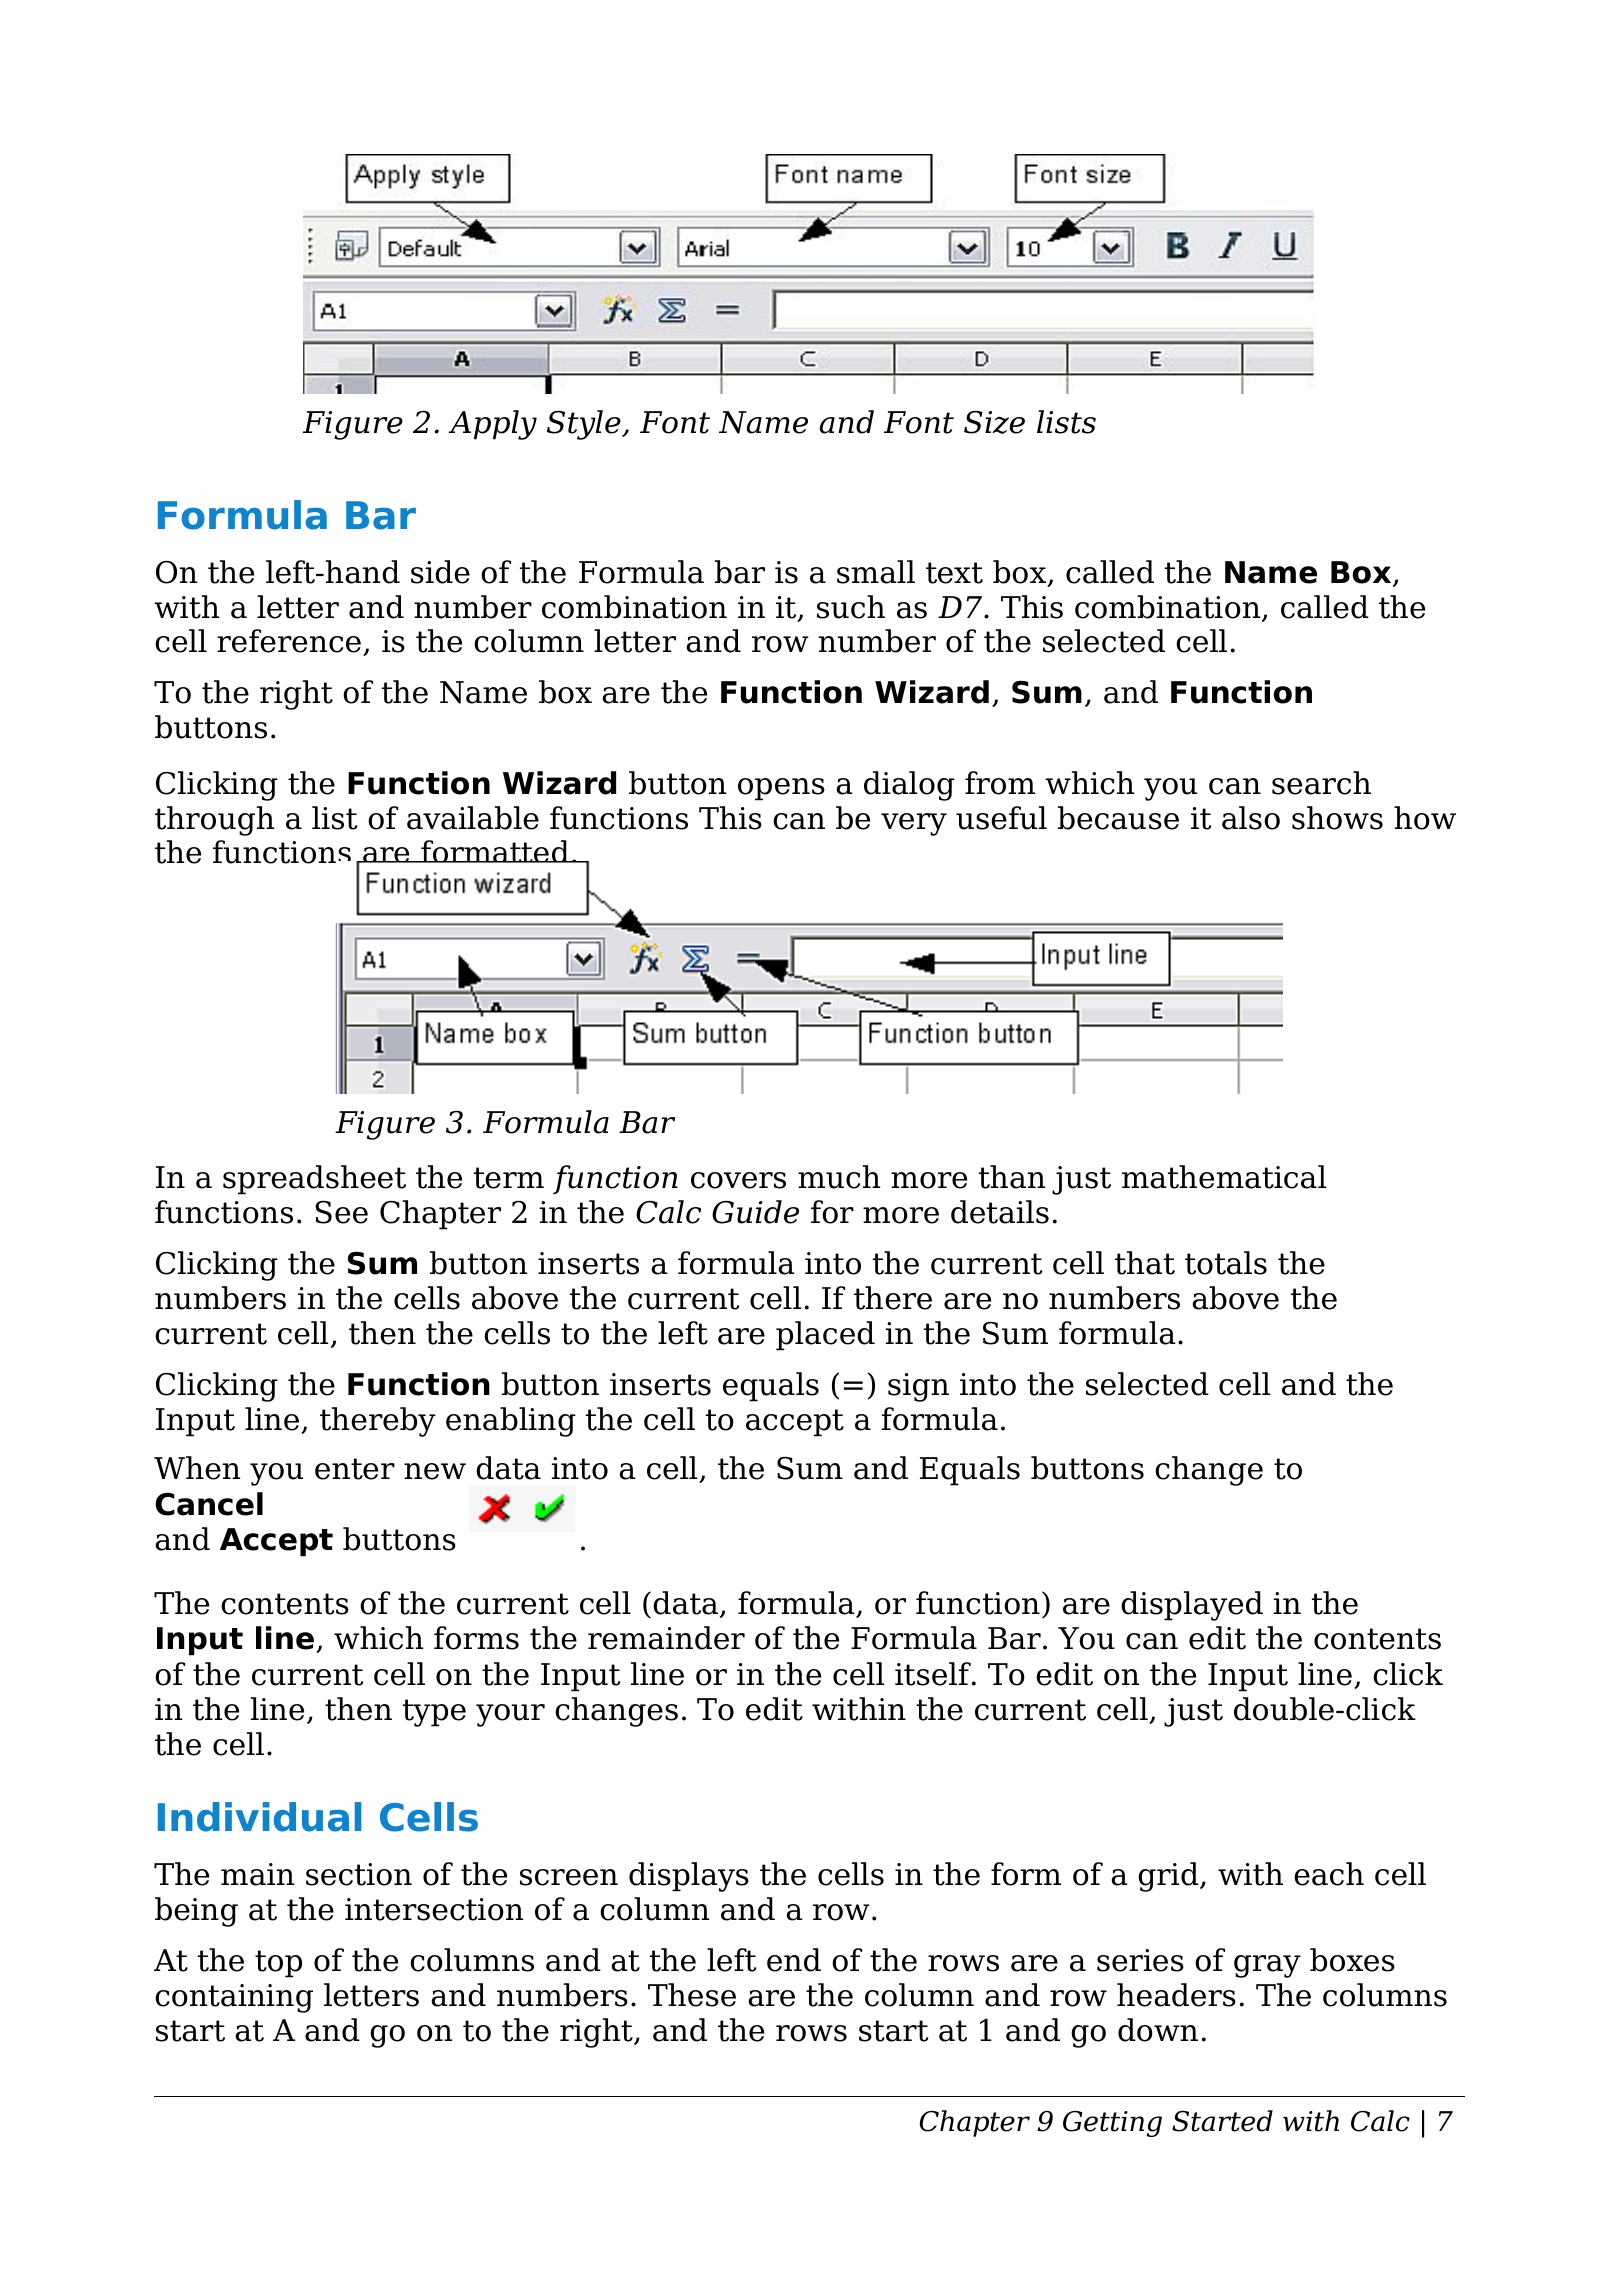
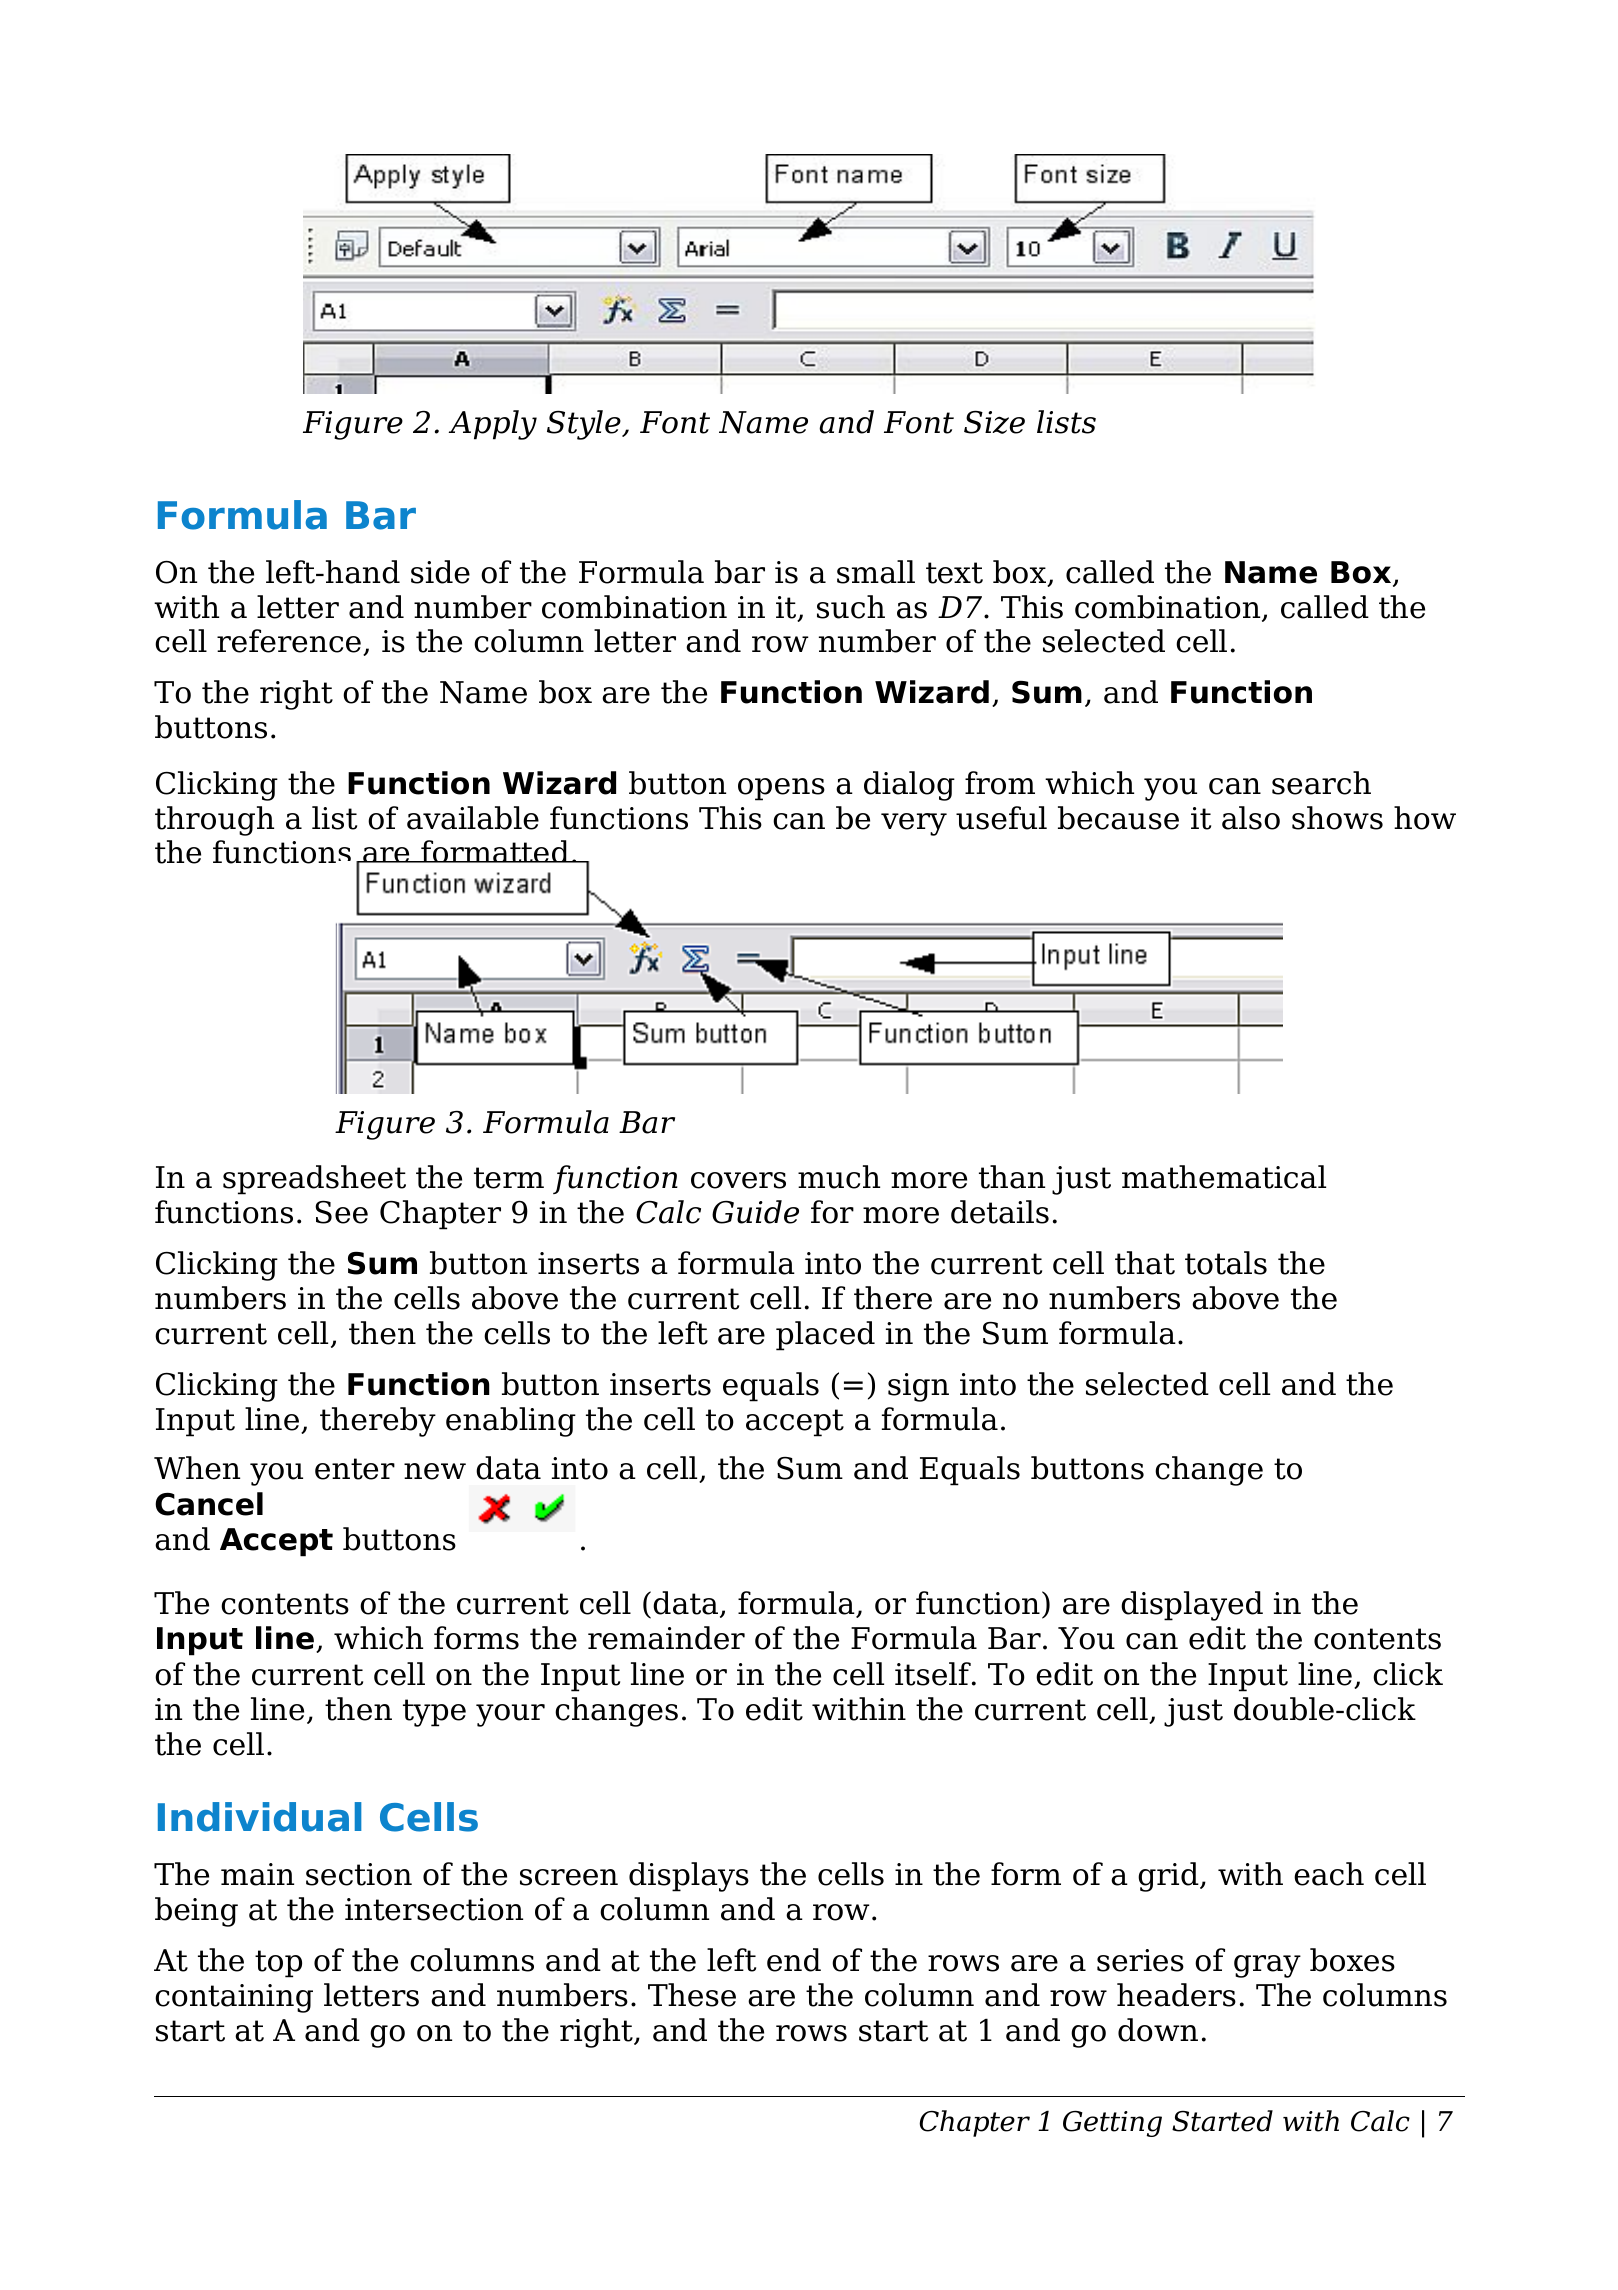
Chapter 2: 2 -> 9 (520, 1213)
Chapter 9: 9 -> 1 (1046, 2123)
